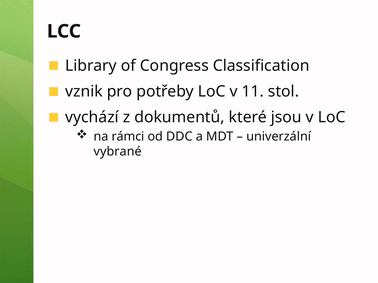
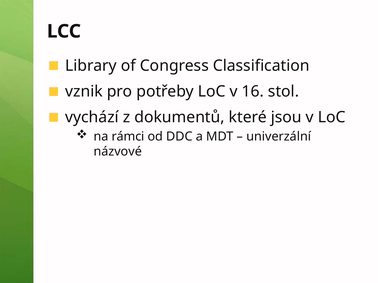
11: 11 -> 16 (253, 92)
vybrané: vybrané -> názvové (118, 152)
